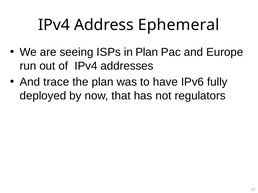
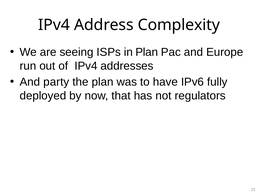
Ephemeral: Ephemeral -> Complexity (179, 25)
trace: trace -> party (56, 82)
